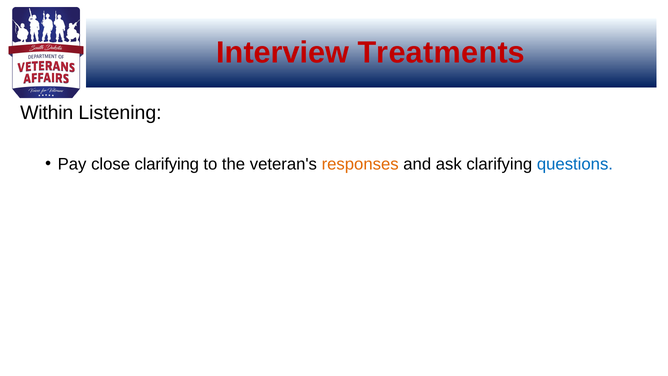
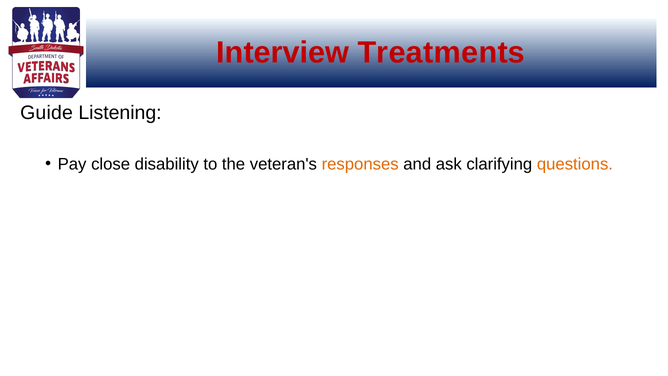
Within: Within -> Guide (47, 113)
close clarifying: clarifying -> disability (167, 164)
questions colour: blue -> orange (575, 164)
